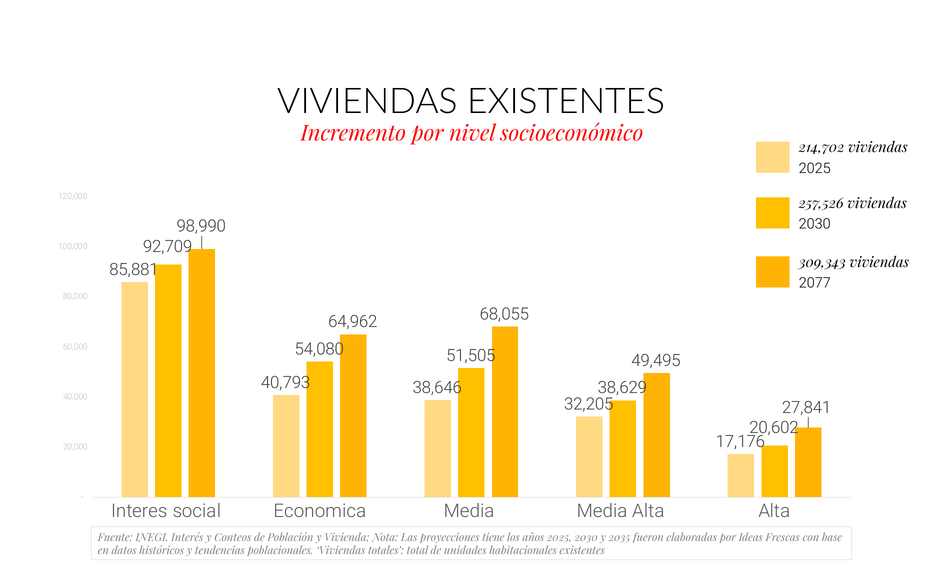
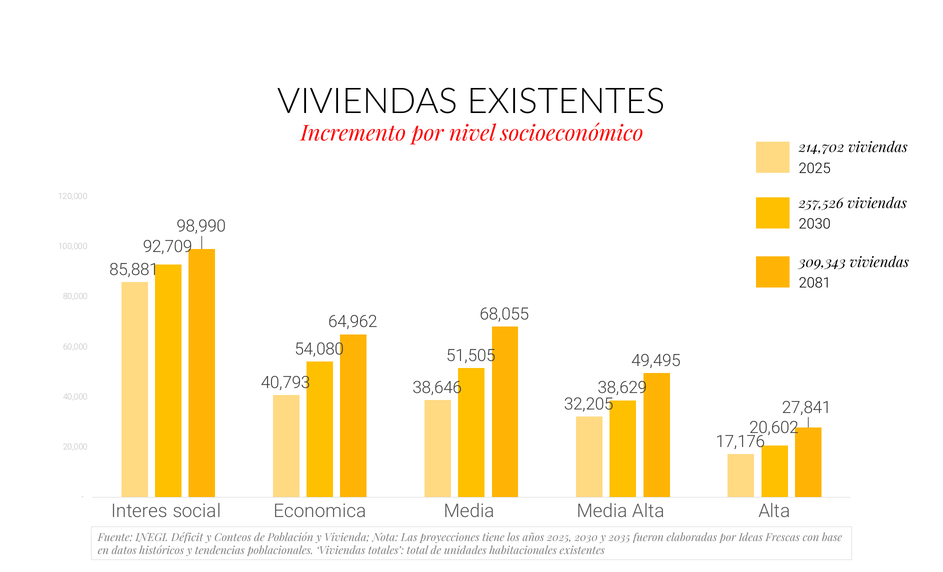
2077: 2077 -> 2081 (815, 283)
Interés: Interés -> Déficit (187, 538)
